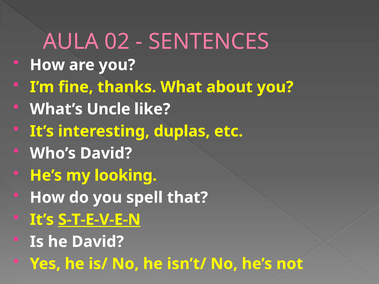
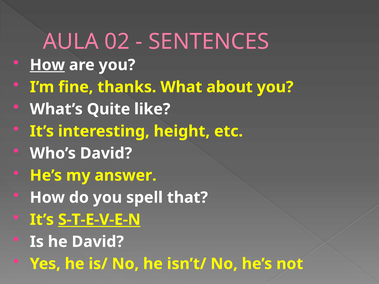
How underline: none -> present (47, 65)
Uncle: Uncle -> Quite (109, 109)
duplas: duplas -> height (182, 131)
looking: looking -> answer (126, 176)
